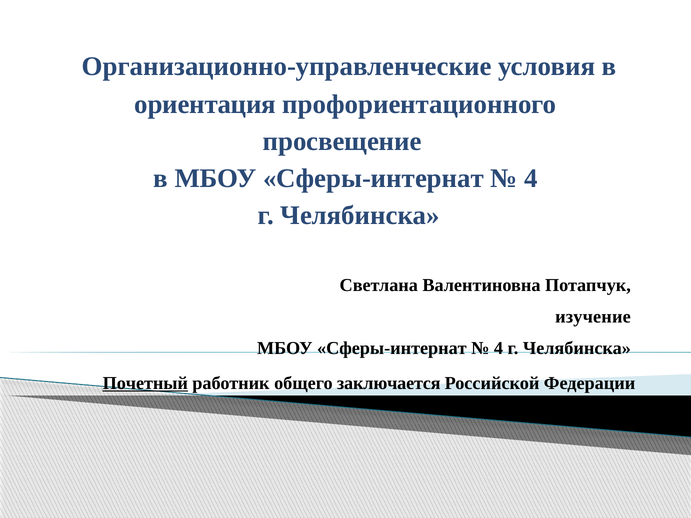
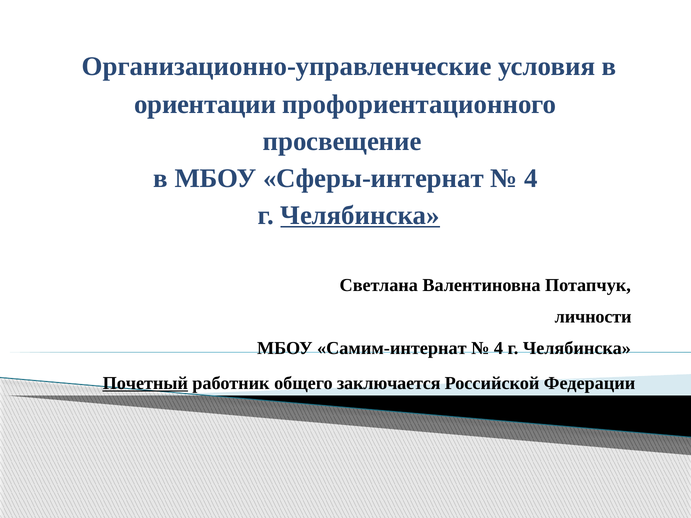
ориентация: ориентация -> ориентации (205, 104)
Челябинска underline: none -> present (360, 215)
изучение: изучение -> личности (593, 317)
Сферы-интернат: Сферы-интернат -> Самим-интернат (392, 348)
